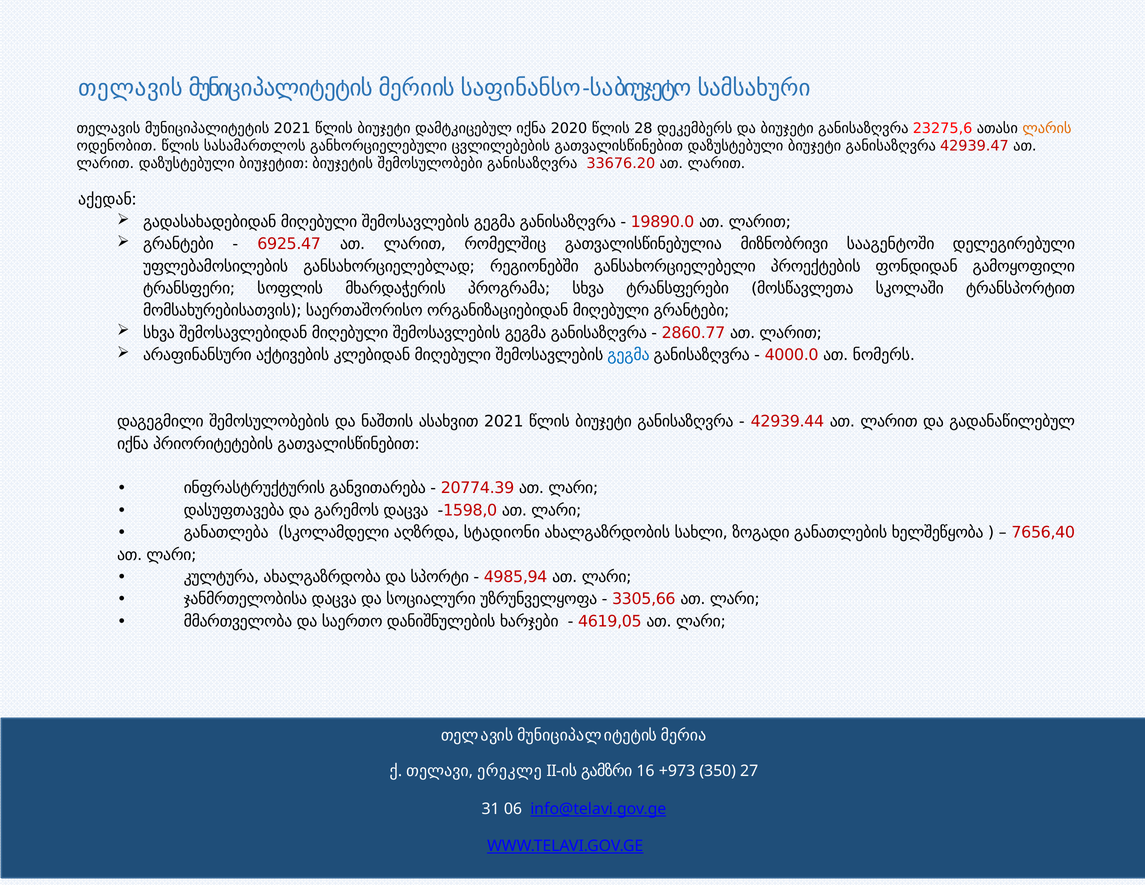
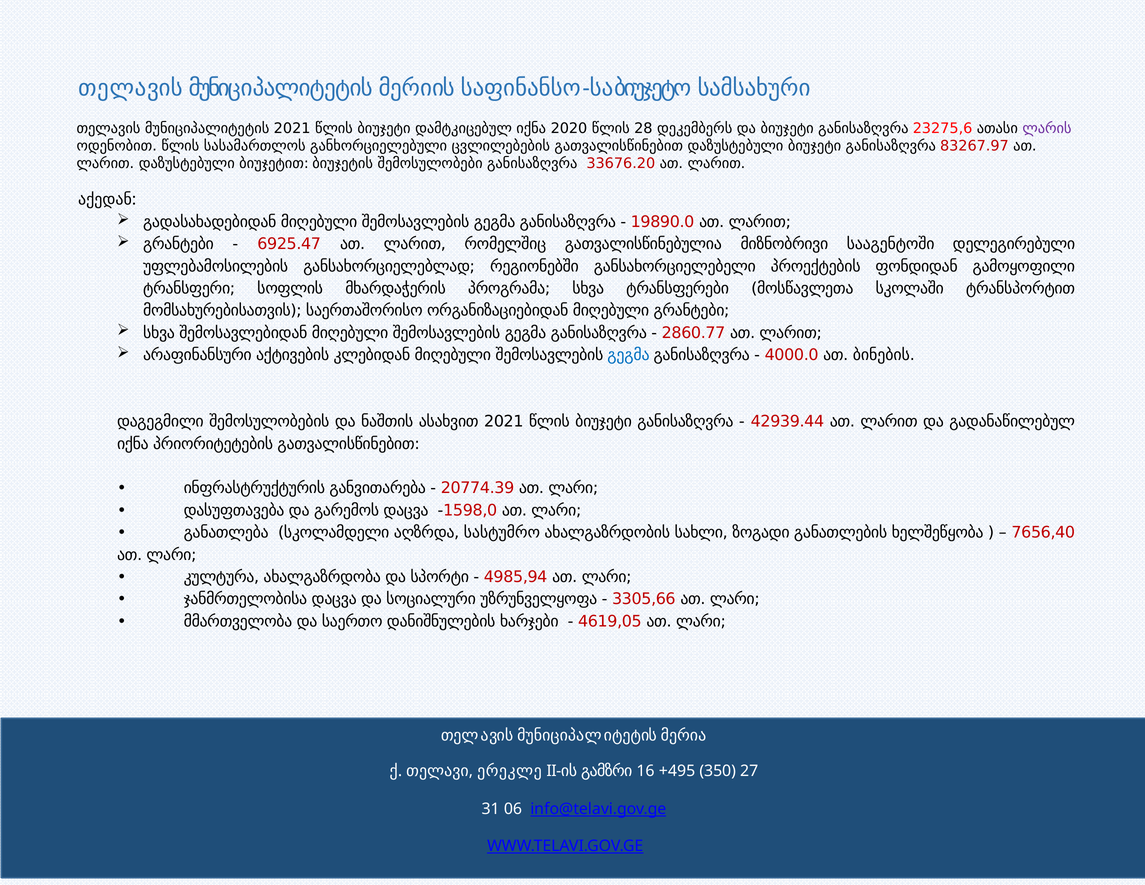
ლარის colour: orange -> purple (1047, 129)
42939.47: 42939.47 -> 83267.97 (974, 146)
ნომერს: ნომერს -> ბინების (884, 355)
სტადიონი: სტადიონი -> სასტუმრო (502, 533)
+973: +973 -> +495 (677, 771)
